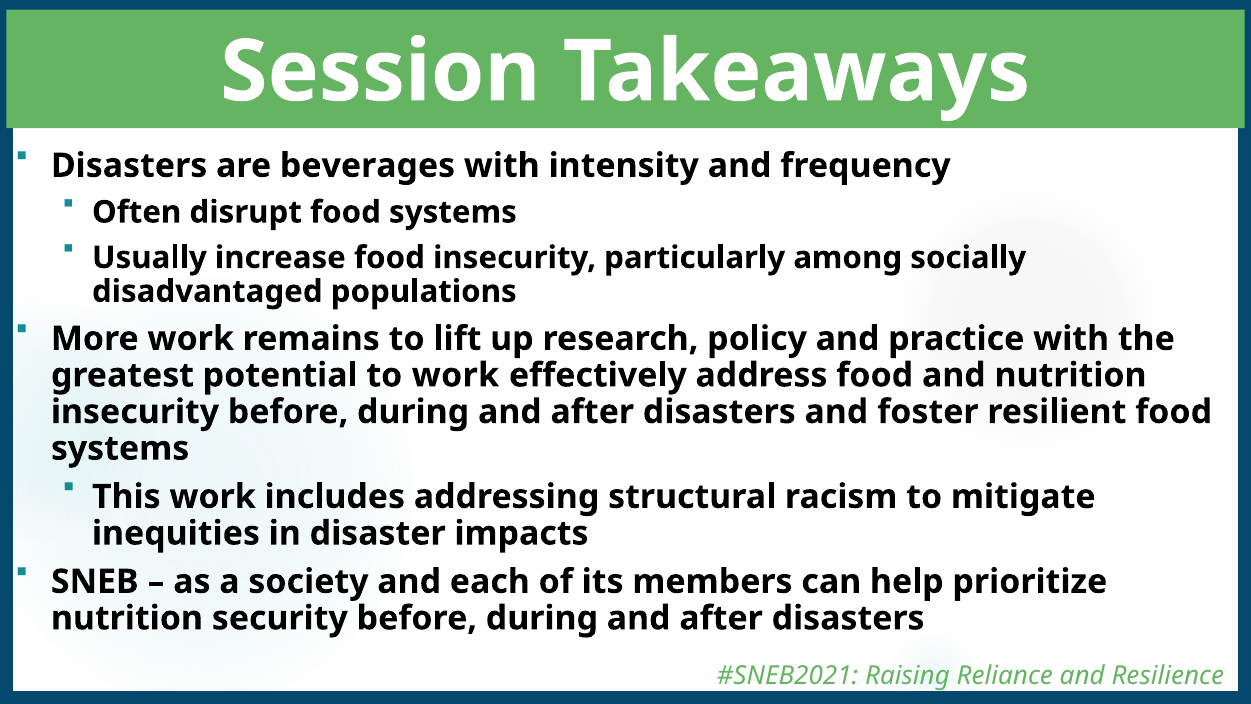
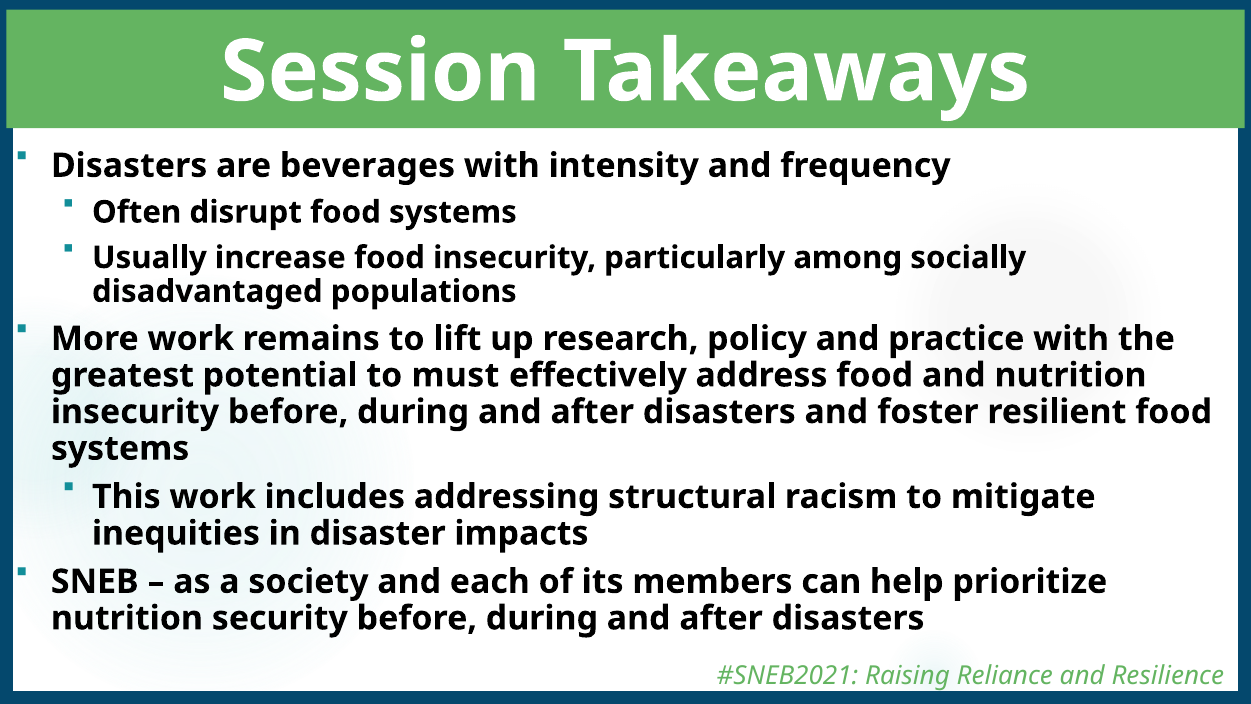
to work: work -> must (455, 375)
